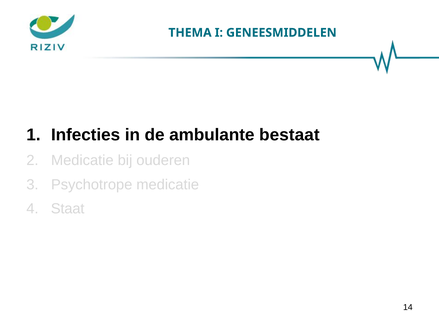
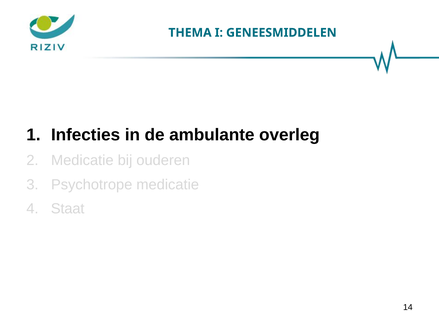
bestaat: bestaat -> overleg (289, 135)
